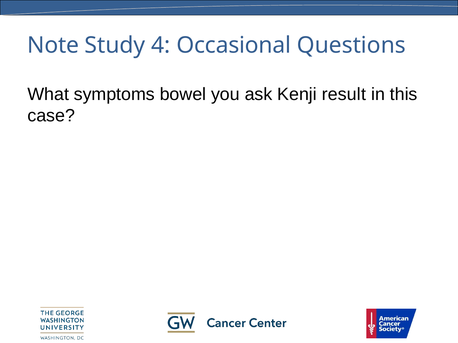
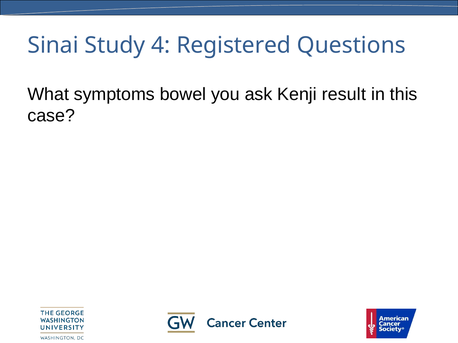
Note: Note -> Sinai (53, 45)
Occasional: Occasional -> Registered (234, 45)
